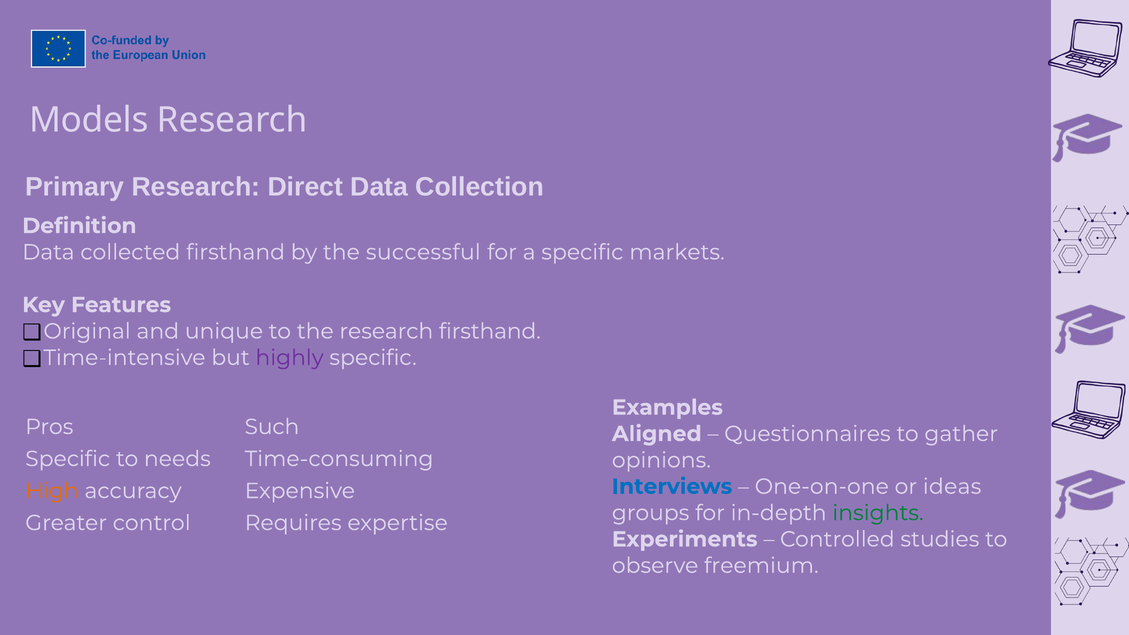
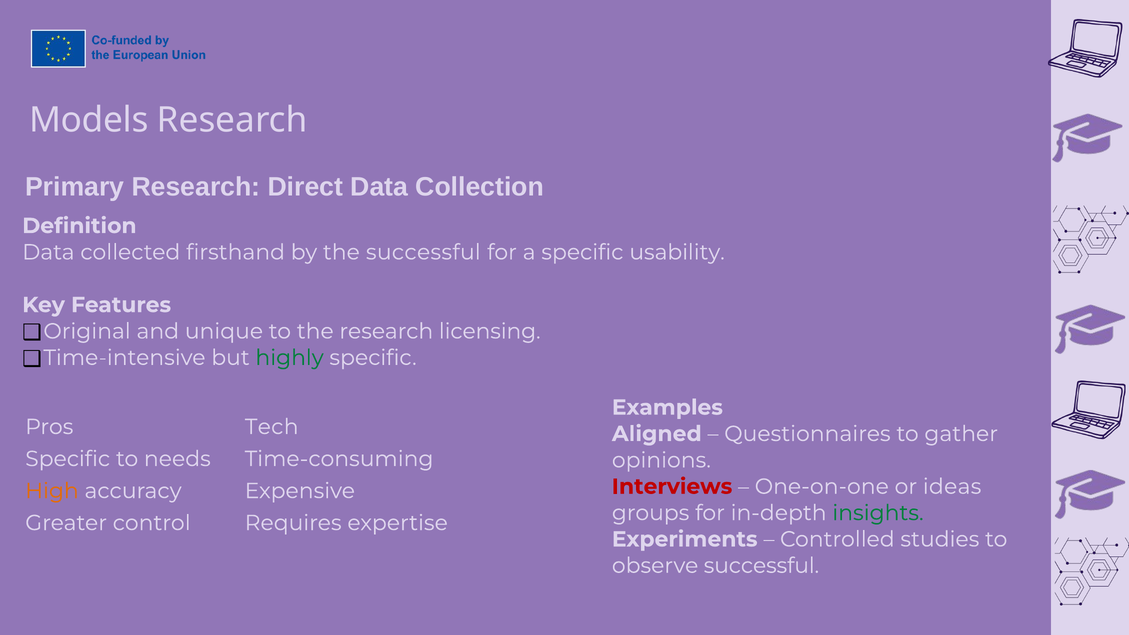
markets: markets -> usability (677, 252)
research firsthand: firsthand -> licensing (490, 331)
highly colour: purple -> green (290, 358)
Such: Such -> Tech (272, 427)
Interviews colour: blue -> red (672, 487)
observe freemium: freemium -> successful (761, 566)
